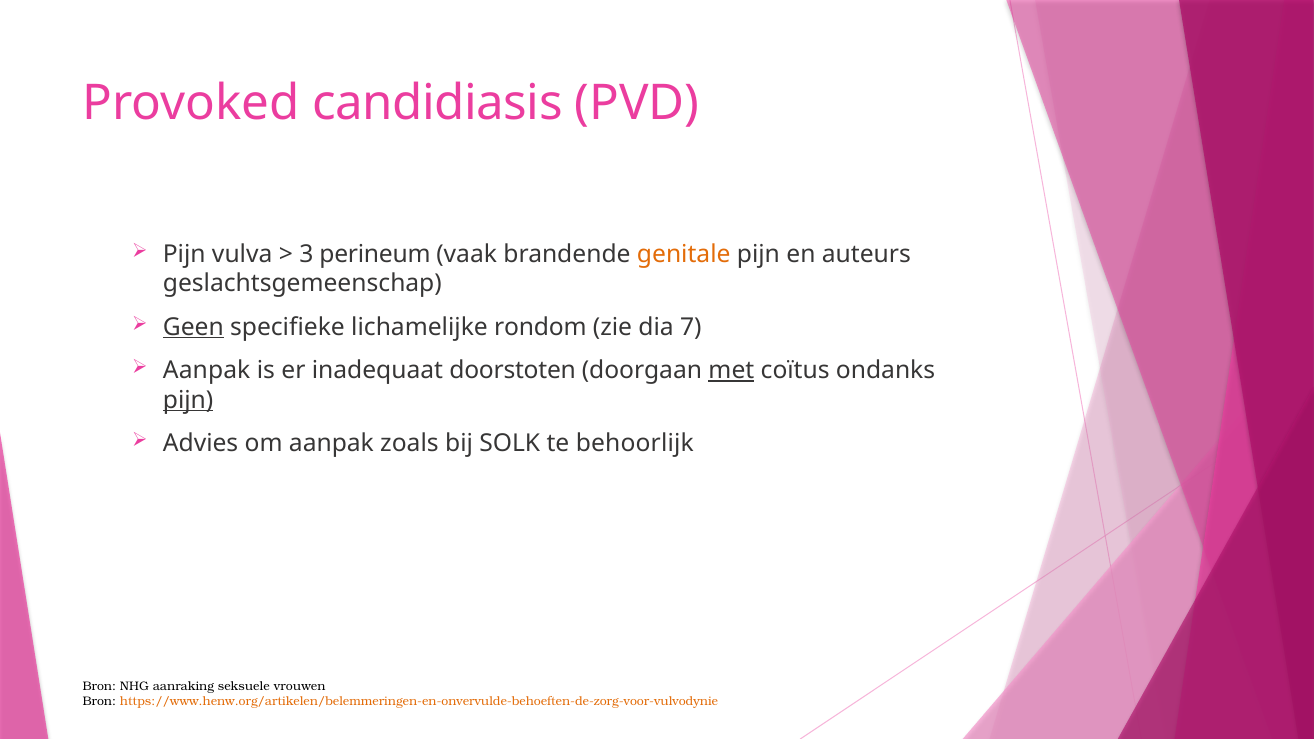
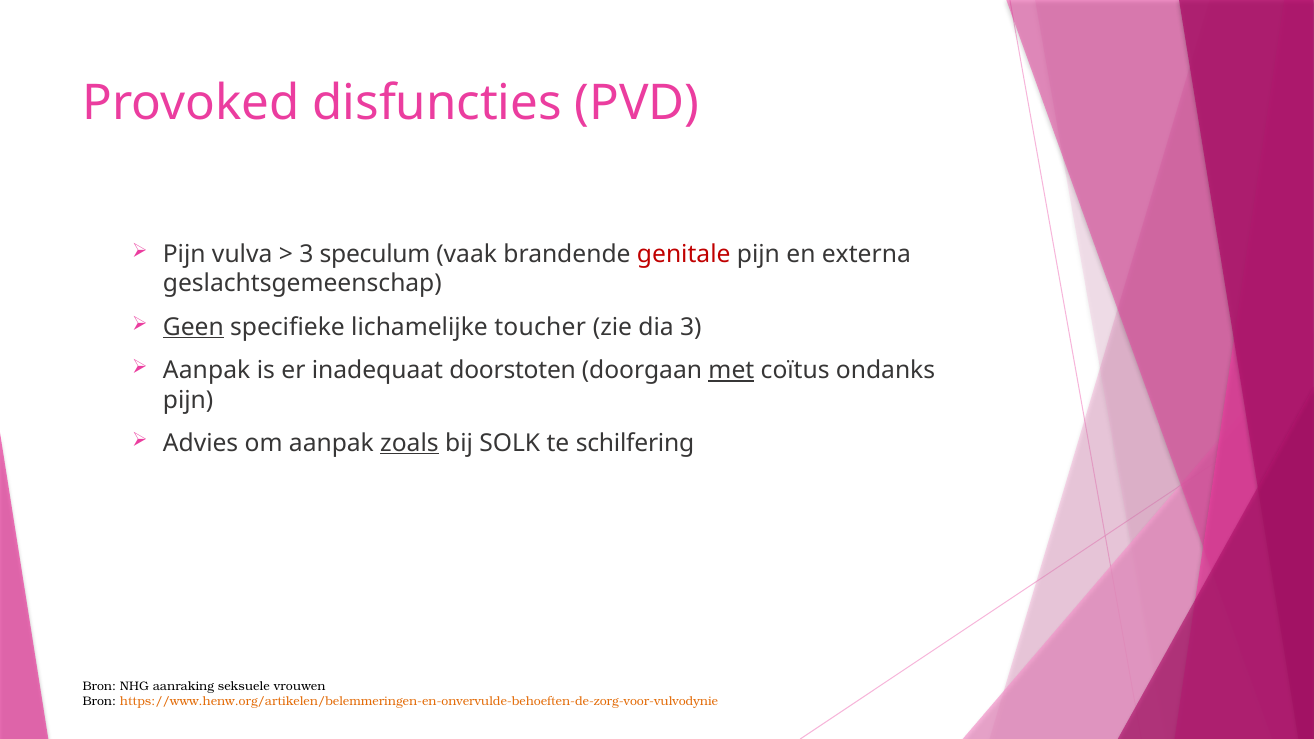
candidiasis: candidiasis -> disfuncties (437, 104)
perineum: perineum -> speculum (375, 254)
genitale colour: orange -> red (684, 254)
auteurs: auteurs -> externa (866, 254)
rondom: rondom -> toucher (540, 327)
dia 7: 7 -> 3 (691, 327)
pijn underline: present -> none (188, 400)
zoals underline: none -> present (409, 443)
behoorlijk: behoorlijk -> schilfering (635, 443)
